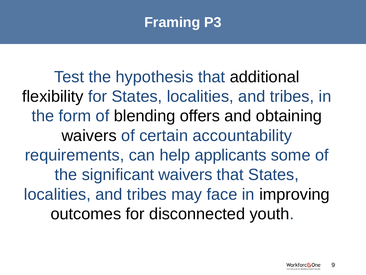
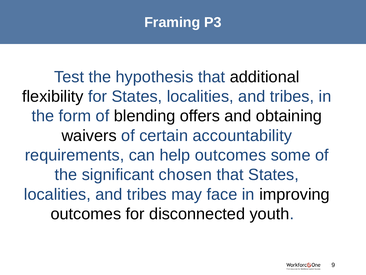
help applicants: applicants -> outcomes (230, 155)
significant waivers: waivers -> chosen (185, 174)
